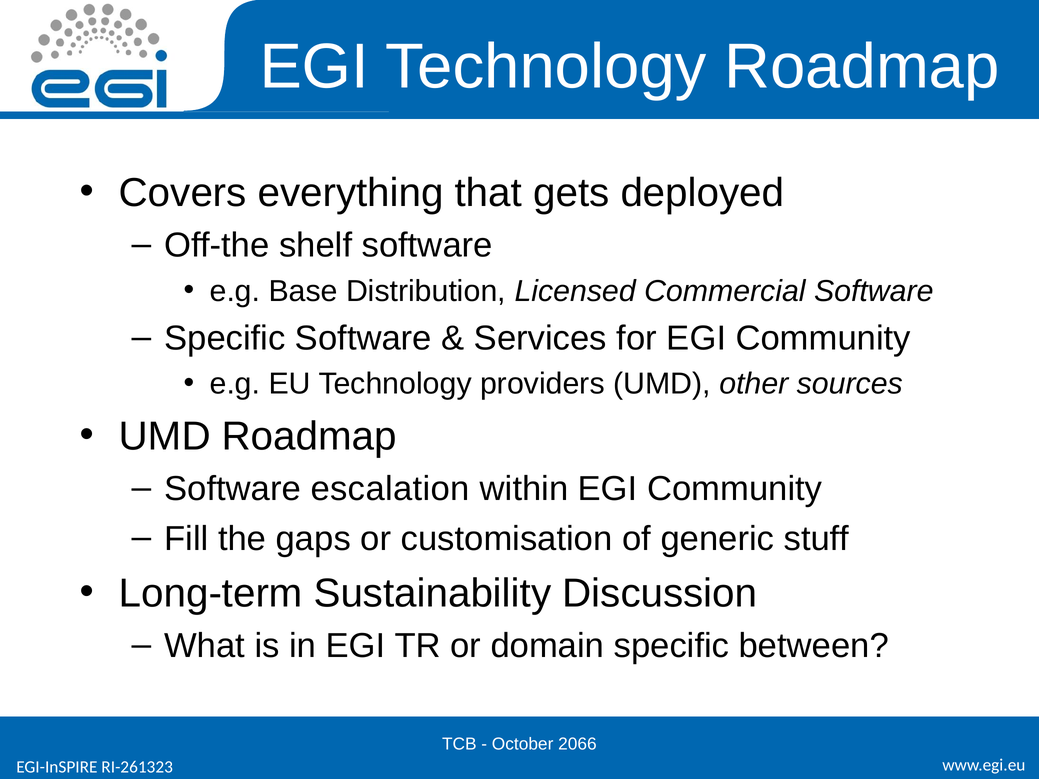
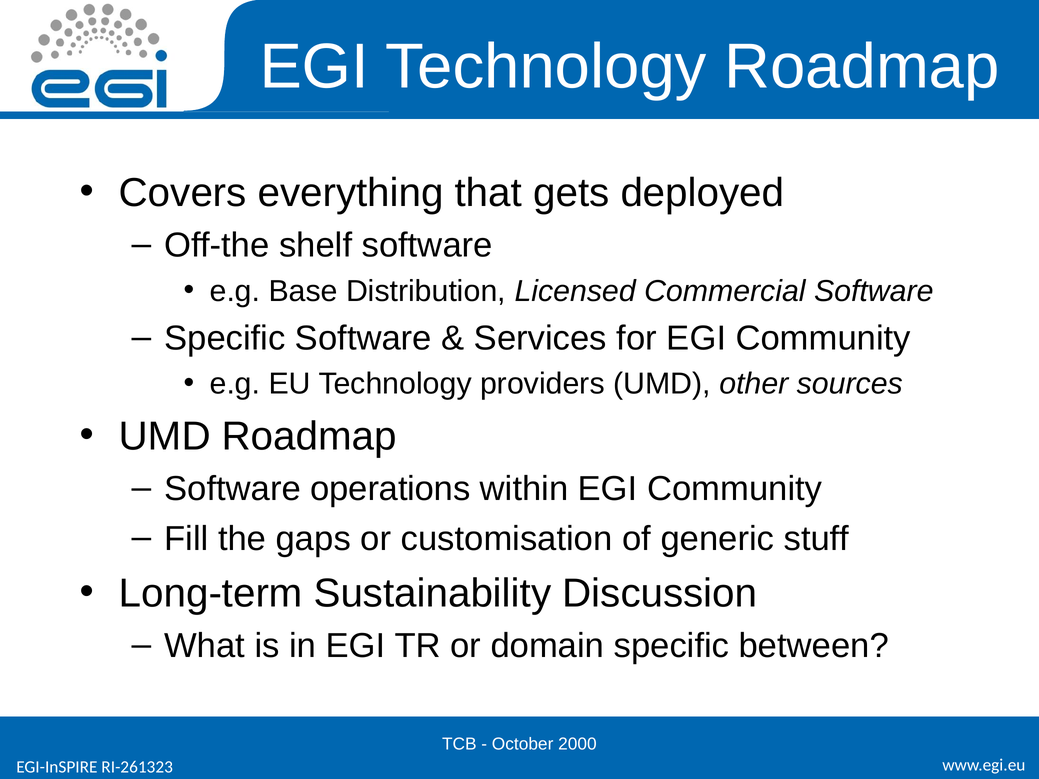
escalation: escalation -> operations (390, 489)
2066: 2066 -> 2000 (577, 744)
